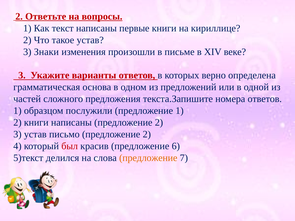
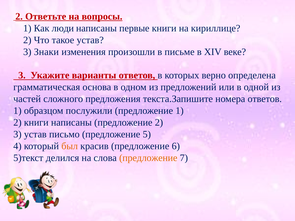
текст: текст -> люди (63, 28)
письмо предложение 2: 2 -> 5 (147, 134)
был colour: red -> orange (70, 146)
